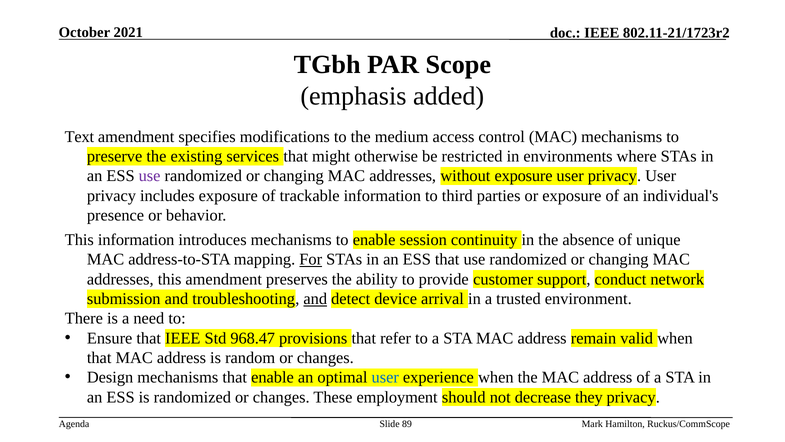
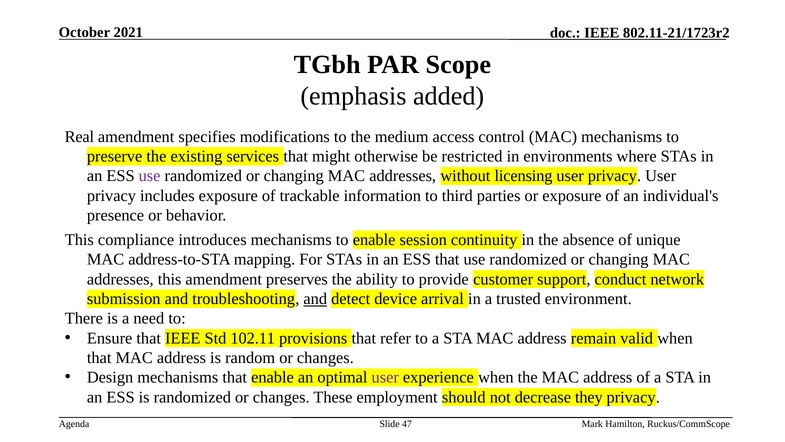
Text: Text -> Real (79, 137)
without exposure: exposure -> licensing (524, 176)
This information: information -> compliance (136, 240)
For underline: present -> none (311, 259)
968.47: 968.47 -> 102.11 (253, 338)
user colour: blue -> purple (385, 377)
89: 89 -> 47 (407, 423)
